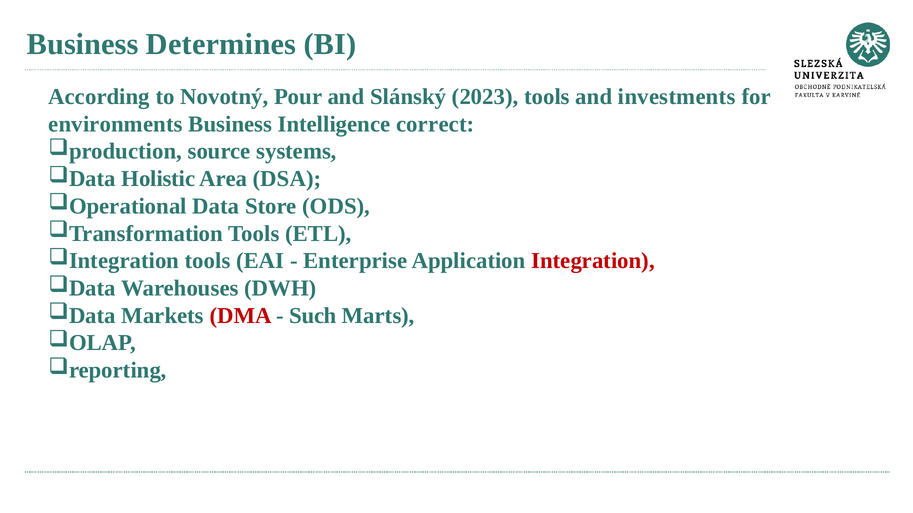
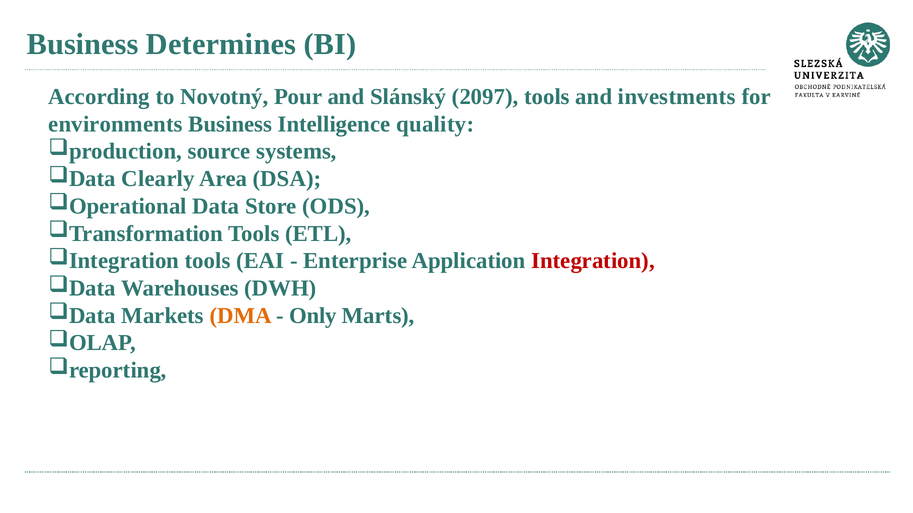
2023: 2023 -> 2097 (485, 97)
correct: correct -> quality (435, 124)
Holistic: Holistic -> Clearly (158, 179)
DMA colour: red -> orange (241, 316)
Such: Such -> Only (313, 316)
